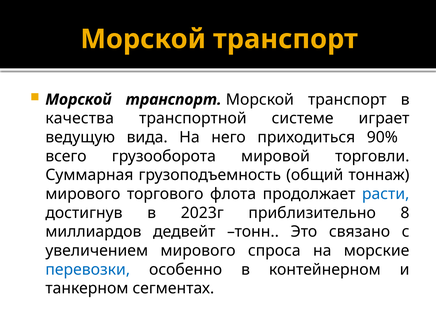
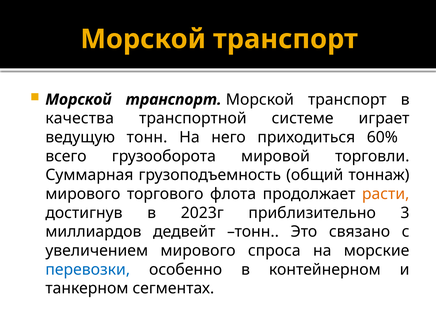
ведущую вида: вида -> тонн (147, 137)
90%: 90% -> 60% (382, 137)
расти colour: blue -> orange (386, 194)
8: 8 -> 3 (405, 213)
